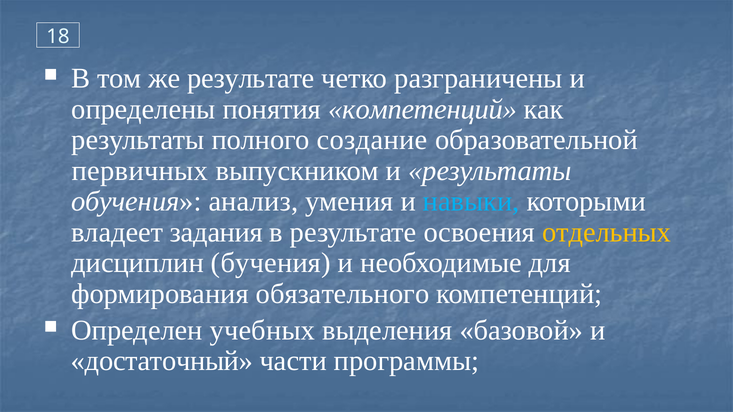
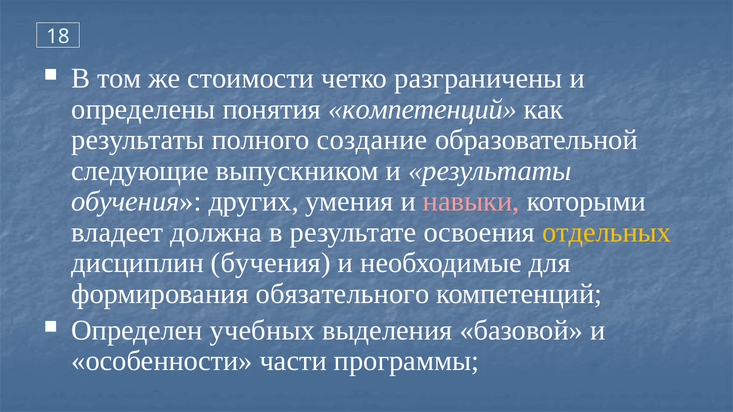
же результате: результате -> стоимости (251, 78)
первичных: первичных -> следующие (140, 171)
анализ: анализ -> других (254, 202)
навыки colour: light blue -> pink (471, 202)
задания: задания -> должна (216, 232)
достаточный: достаточный -> особенности (162, 361)
